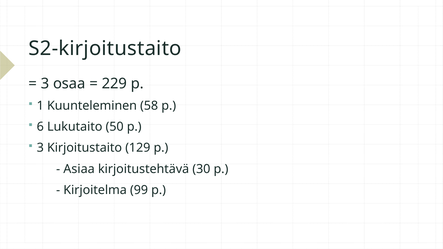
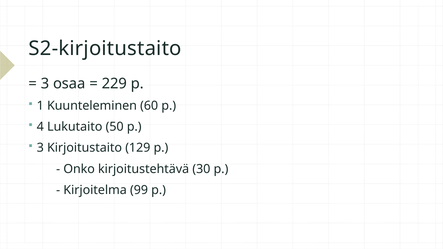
58: 58 -> 60 (149, 106)
6: 6 -> 4 (40, 127)
Asiaa: Asiaa -> Onko (79, 169)
